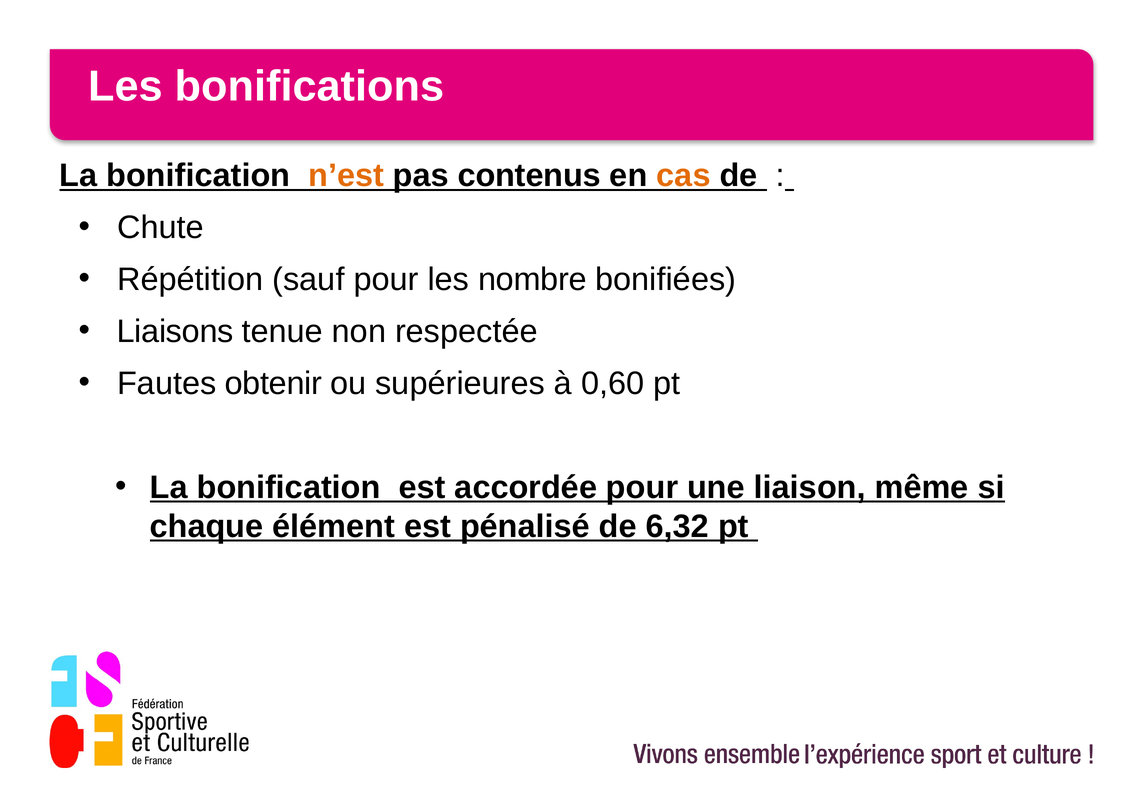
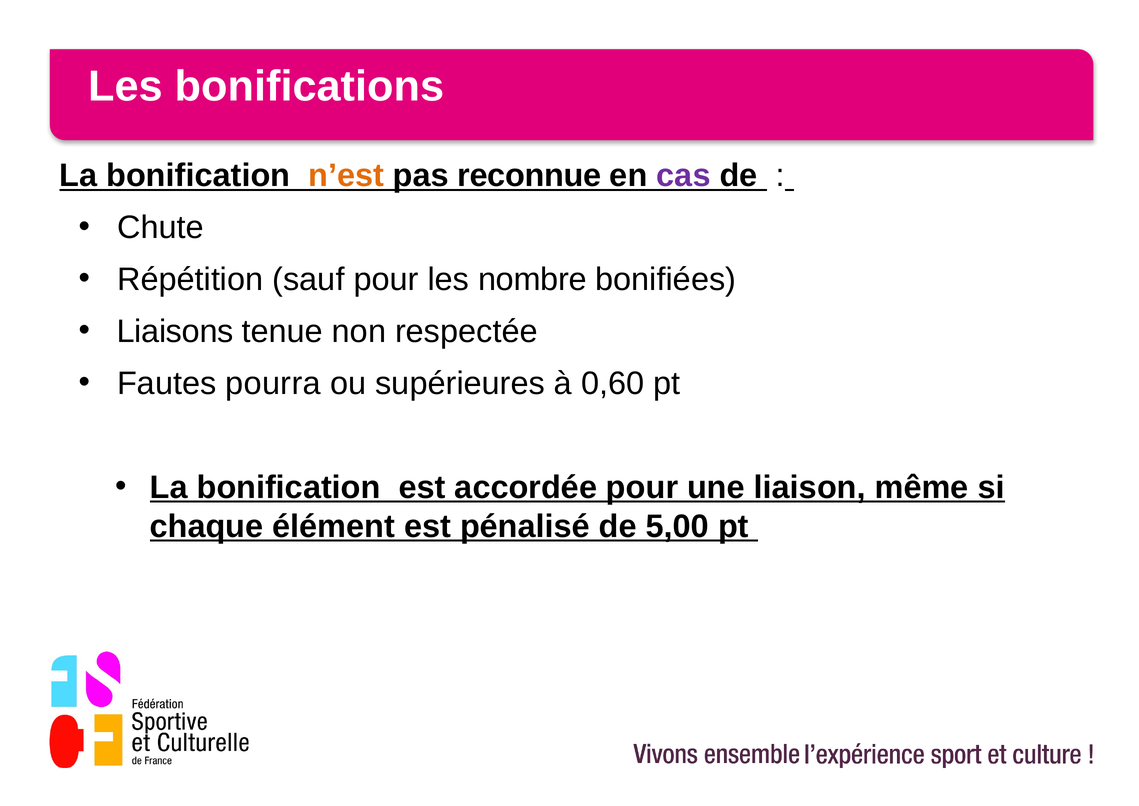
contenus: contenus -> reconnue (529, 176)
cas colour: orange -> purple (683, 176)
obtenir: obtenir -> pourra (273, 383)
6,32: 6,32 -> 5,00 (677, 526)
